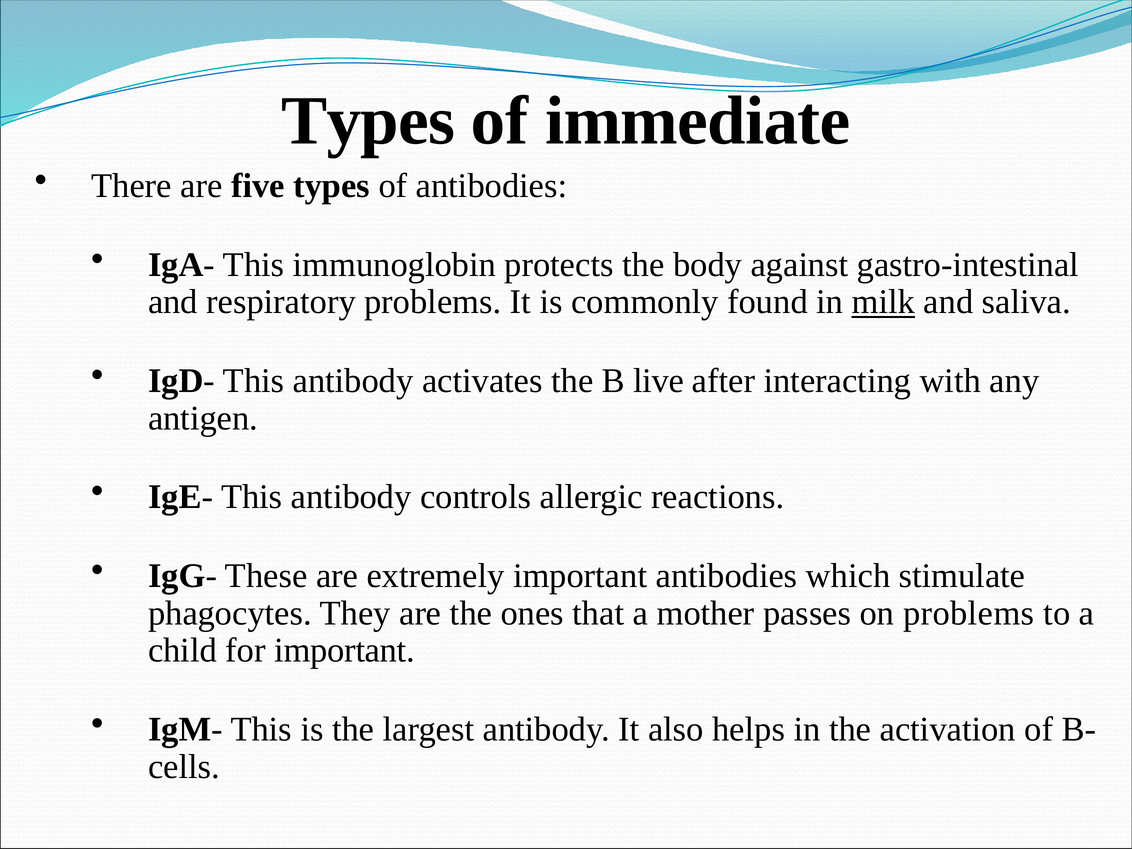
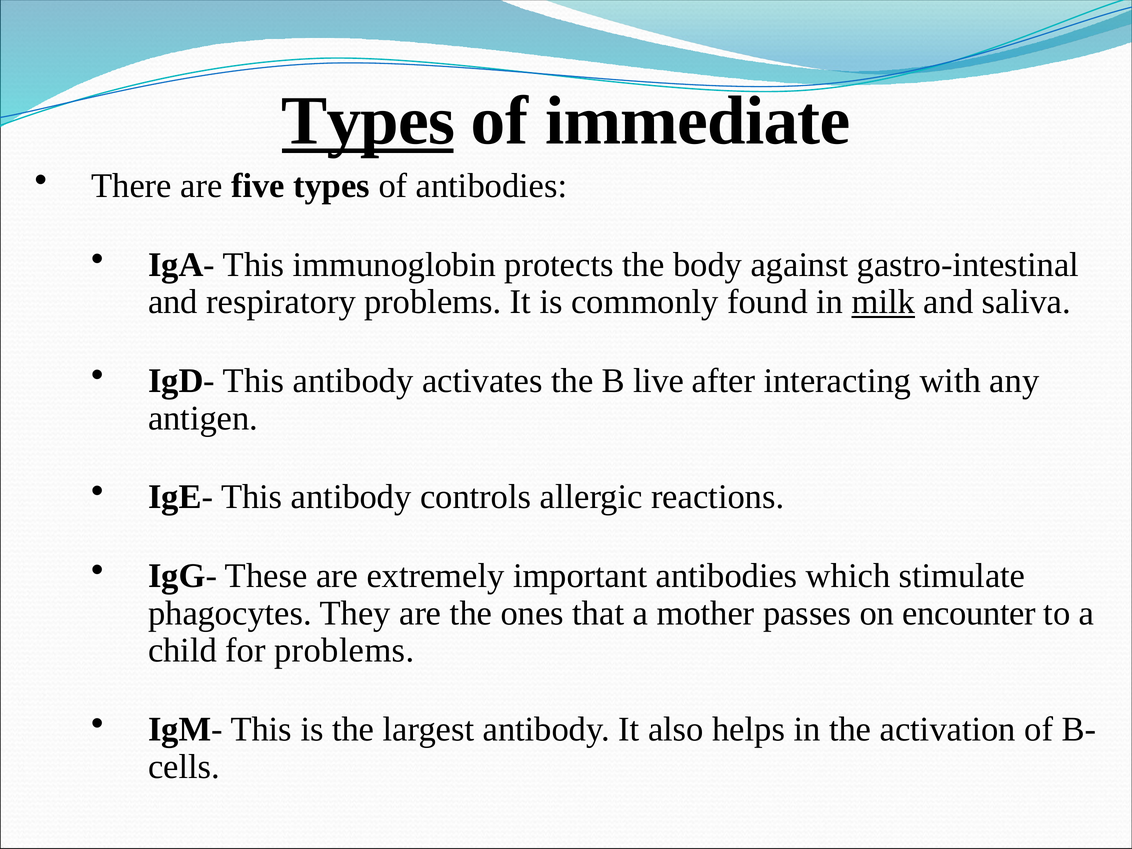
Types underline: none -> present (368, 121)
on problems: problems -> encounter (969, 613)
for important: important -> problems (344, 651)
